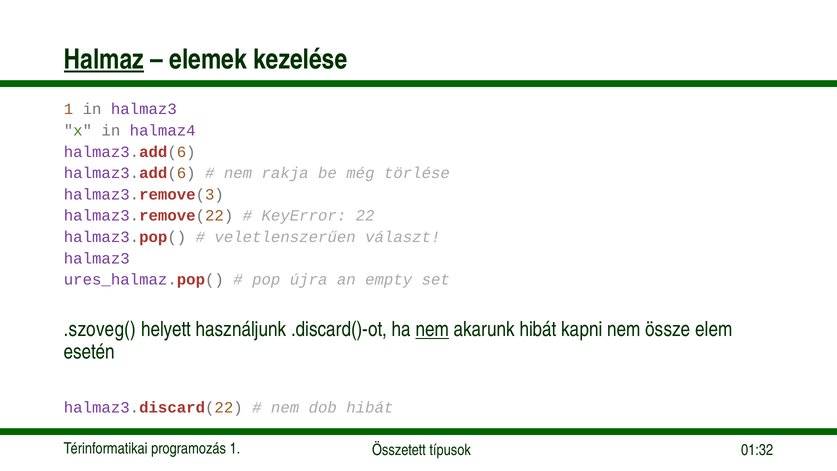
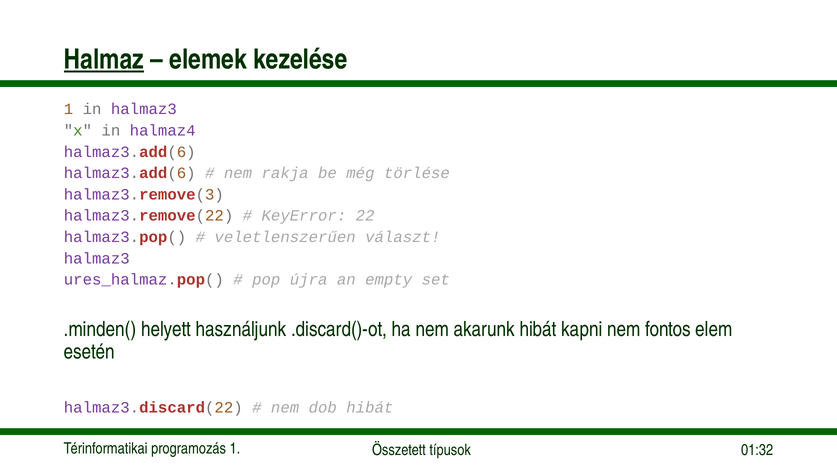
.szoveg(: .szoveg( -> .minden( (100, 329)
nem underline: present -> none (432, 329)
össze: össze -> fontos (668, 329)
